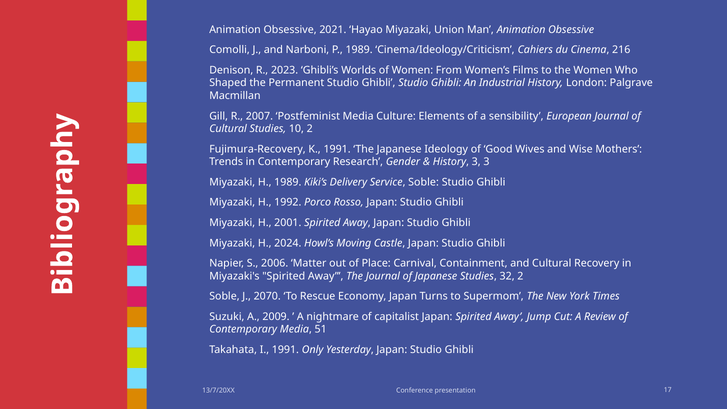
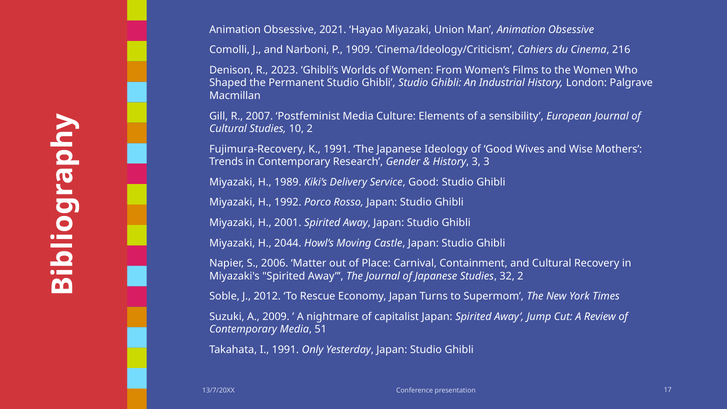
P 1989: 1989 -> 1909 (359, 50)
Service Soble: Soble -> Good (424, 182)
2024: 2024 -> 2044 (288, 243)
2070: 2070 -> 2012 (267, 296)
